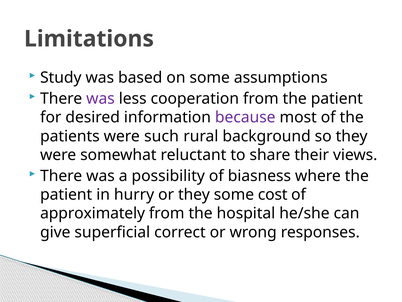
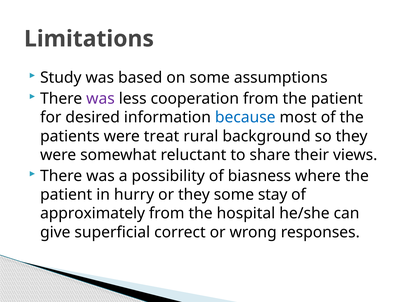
because colour: purple -> blue (245, 117)
such: such -> treat (162, 136)
cost: cost -> stay (273, 194)
